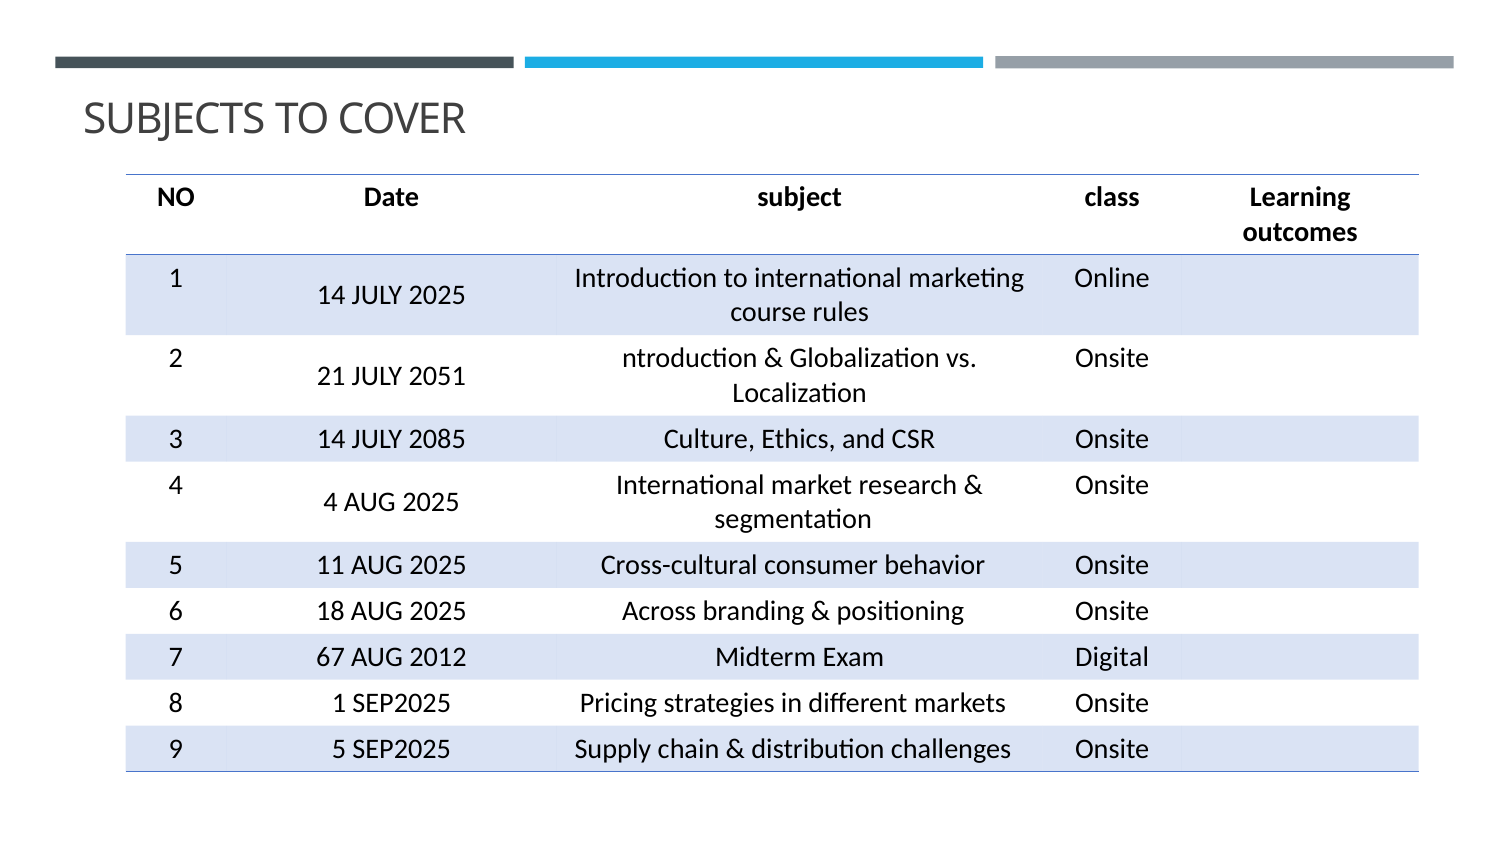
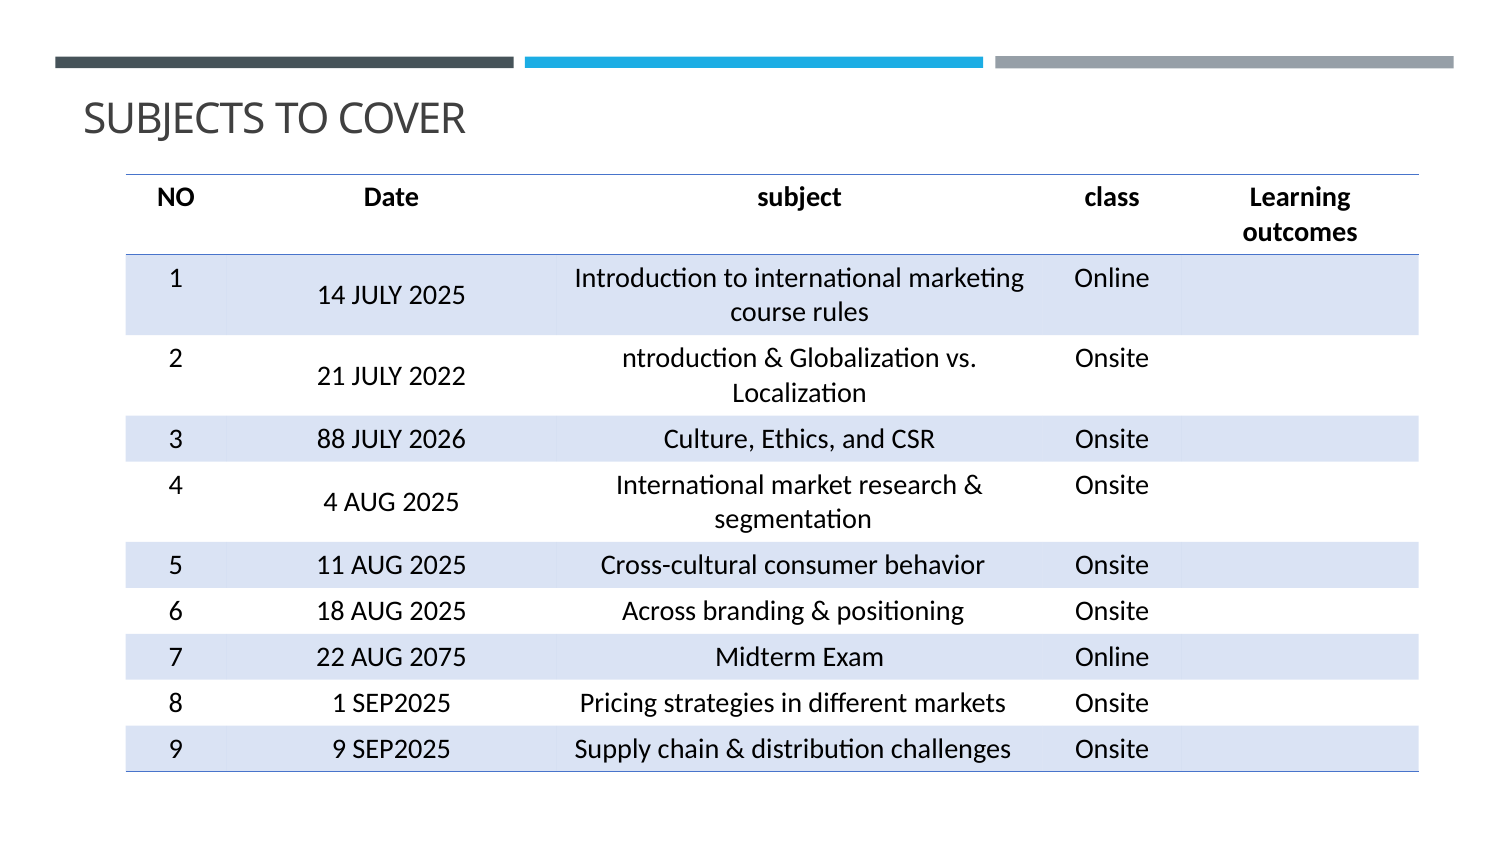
2051: 2051 -> 2022 (437, 376)
3 14: 14 -> 88 (331, 439)
2085: 2085 -> 2026 (437, 439)
67: 67 -> 22 (331, 657)
2012: 2012 -> 2075 (438, 657)
Exam Digital: Digital -> Online (1112, 657)
9 5: 5 -> 9 (339, 749)
